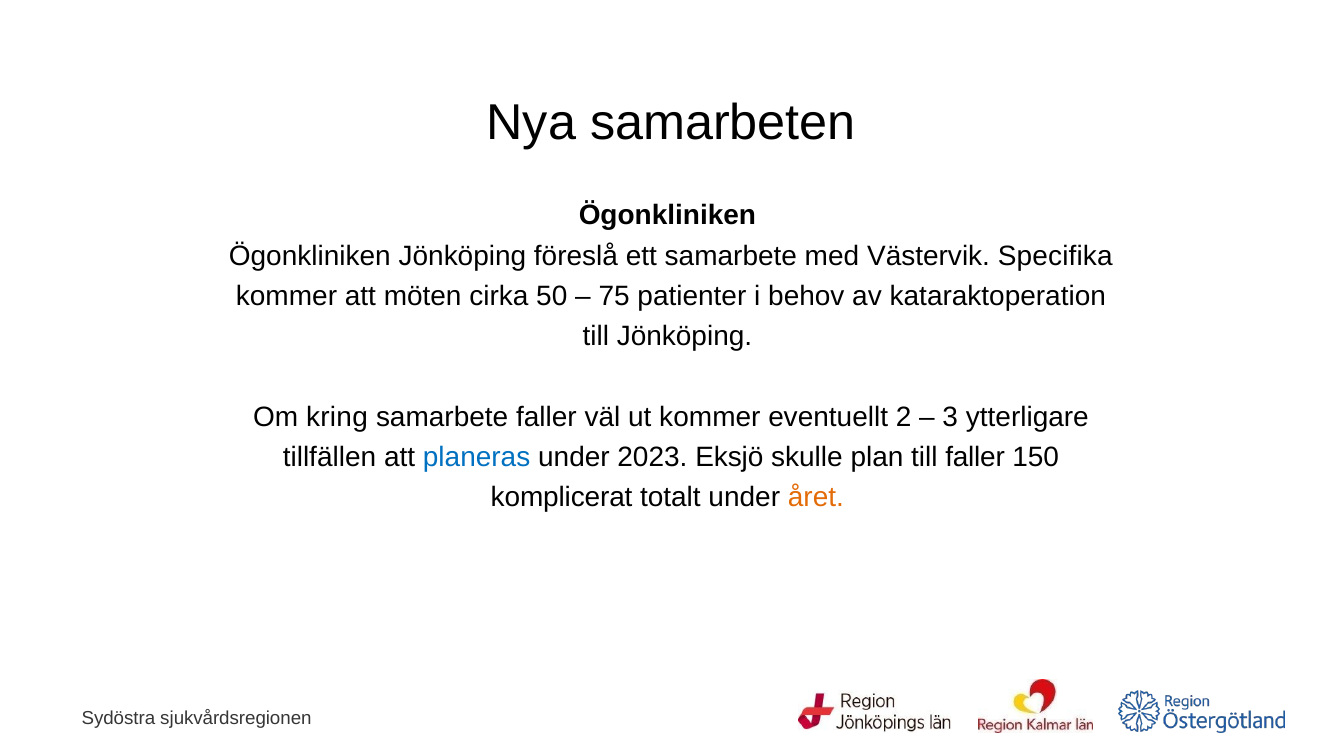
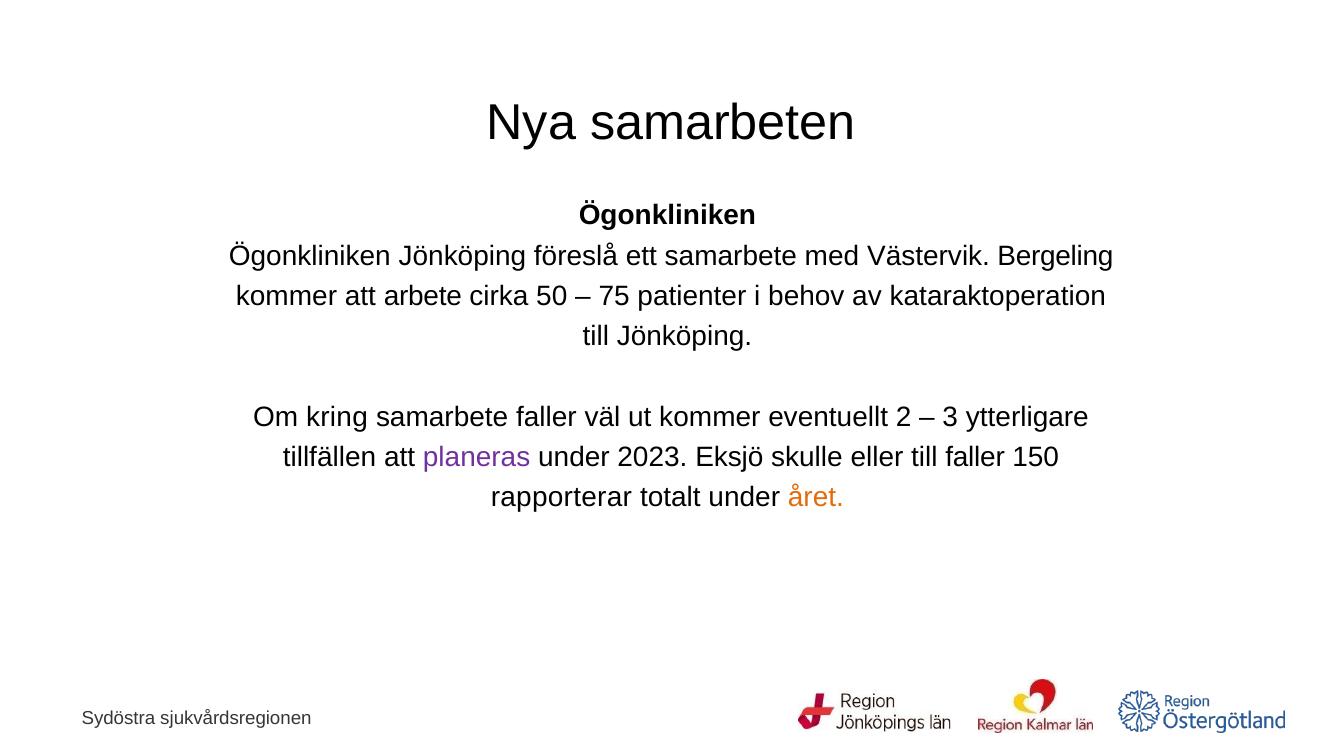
Specifika: Specifika -> Bergeling (1055, 256)
möten: möten -> arbete (423, 296)
planeras colour: blue -> purple (477, 458)
plan: plan -> eller (877, 458)
komplicerat: komplicerat -> rapporterar (561, 498)
